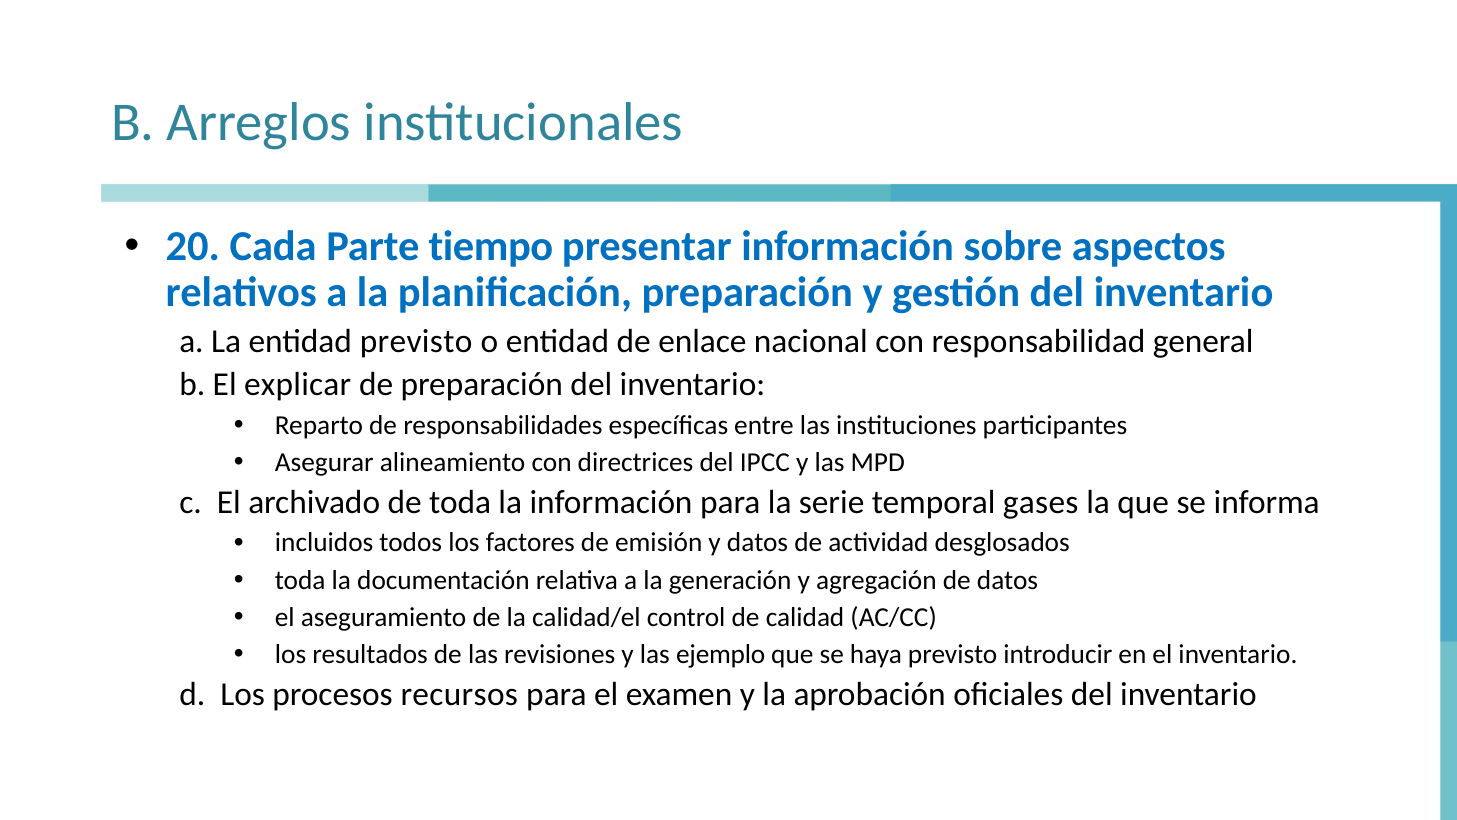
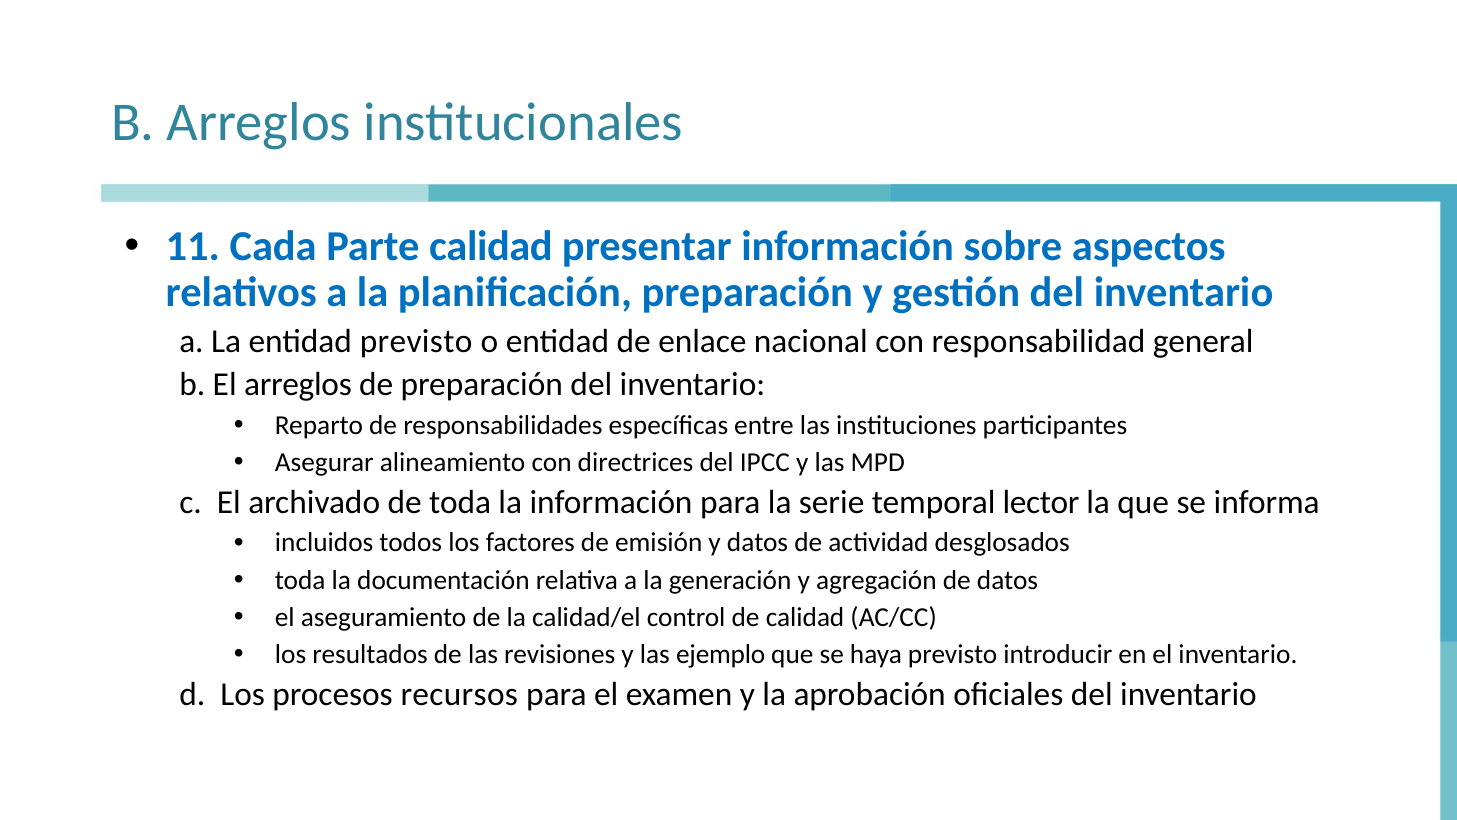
20: 20 -> 11 (193, 246)
Parte tiempo: tiempo -> calidad (491, 246)
El explicar: explicar -> arreglos (298, 384)
gases: gases -> lector (1041, 502)
